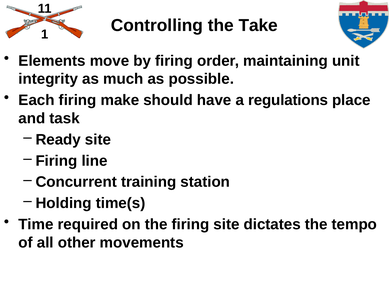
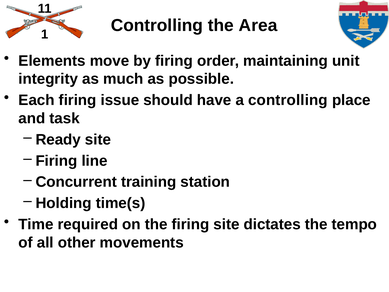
Take: Take -> Area (258, 26)
make: make -> issue (120, 100)
a regulations: regulations -> controlling (288, 100)
